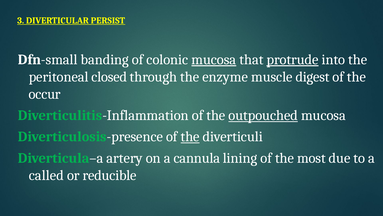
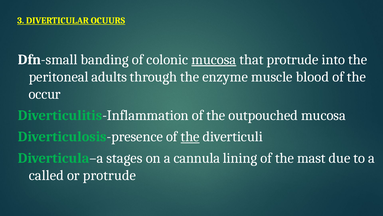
PERSIST: PERSIST -> OCUURS (108, 20)
protrude underline: present -> none (293, 59)
closed: closed -> adults (109, 77)
digest: digest -> blood (312, 77)
outpouched underline: present -> none (263, 115)
artery: artery -> stages (125, 158)
most: most -> mast (311, 158)
or reducible: reducible -> protrude (109, 175)
